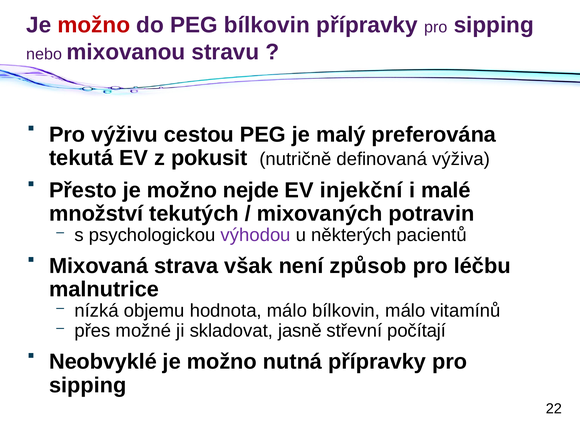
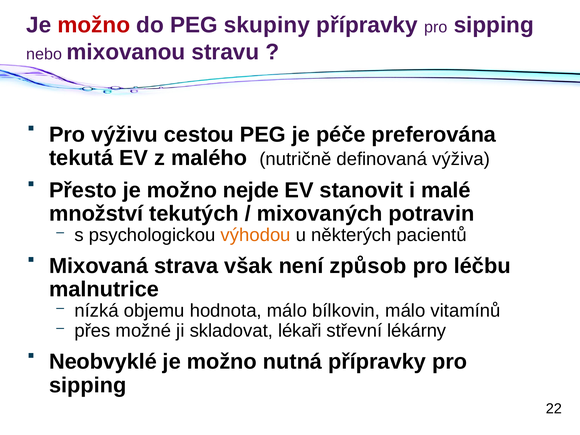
PEG bílkovin: bílkovin -> skupiny (267, 25)
malý: malý -> péče (341, 135)
pokusit: pokusit -> malého (209, 158)
injekční: injekční -> stanovit (361, 190)
výhodou colour: purple -> orange (256, 235)
jasně: jasně -> lékaři (300, 331)
počítají: počítají -> lékárny (417, 331)
